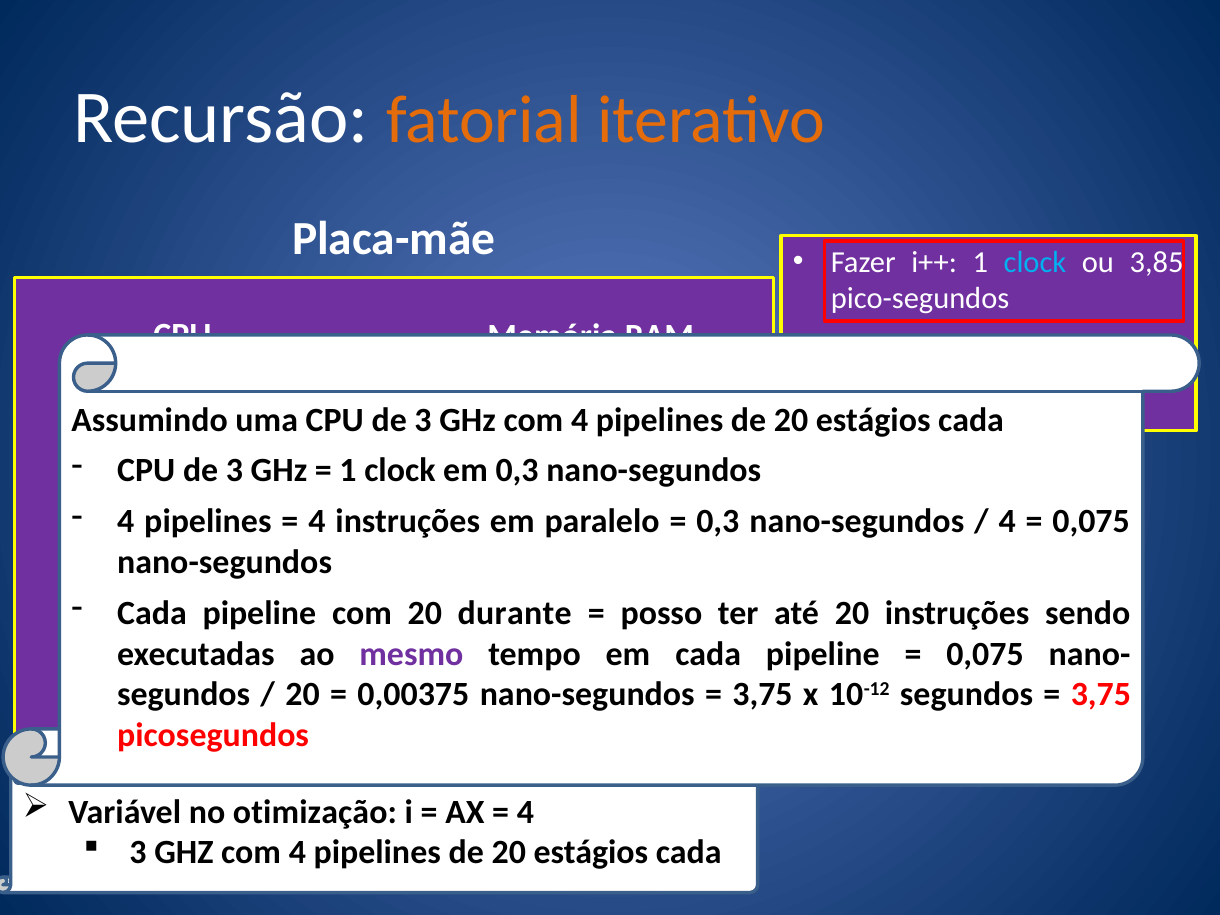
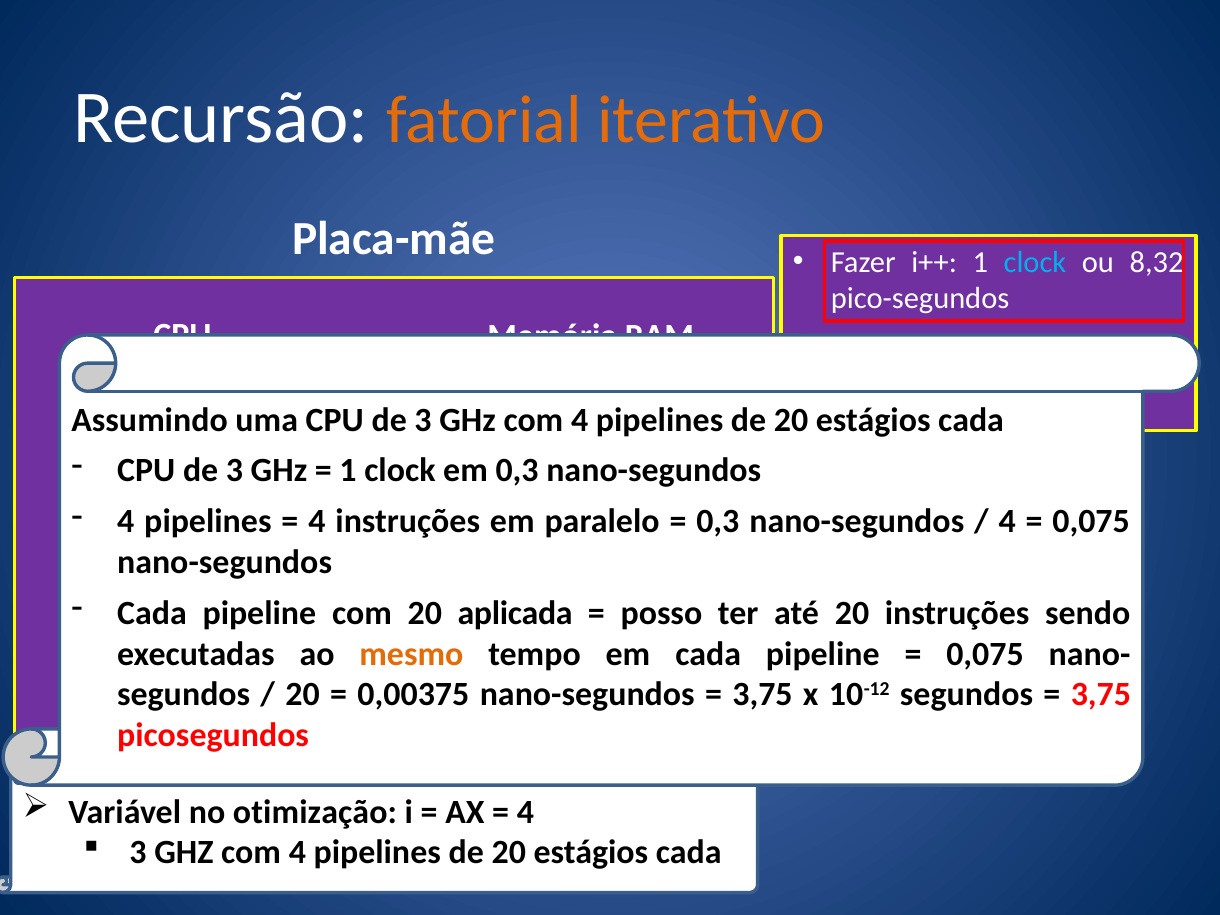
3,85: 3,85 -> 8,32 (1157, 262)
durante: durante -> aplicada (515, 613)
mesmo colour: purple -> orange (411, 654)
